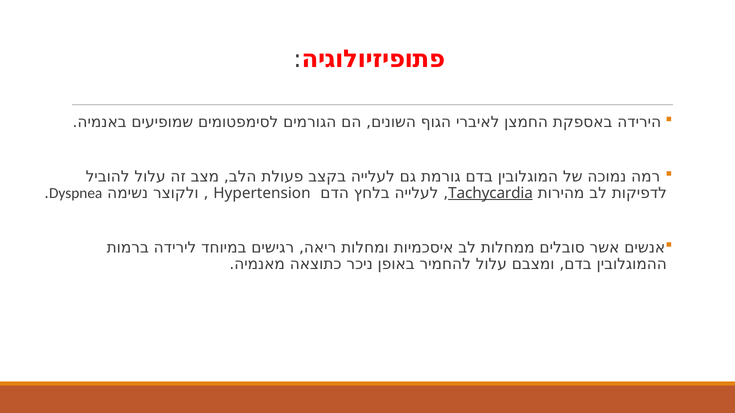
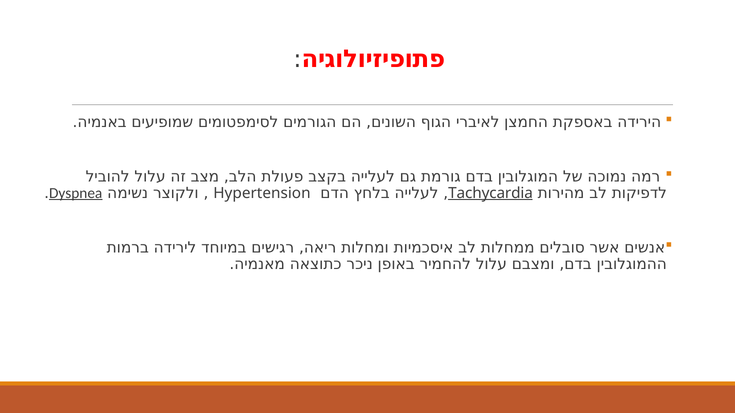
Dyspnea underline: none -> present (76, 193)
